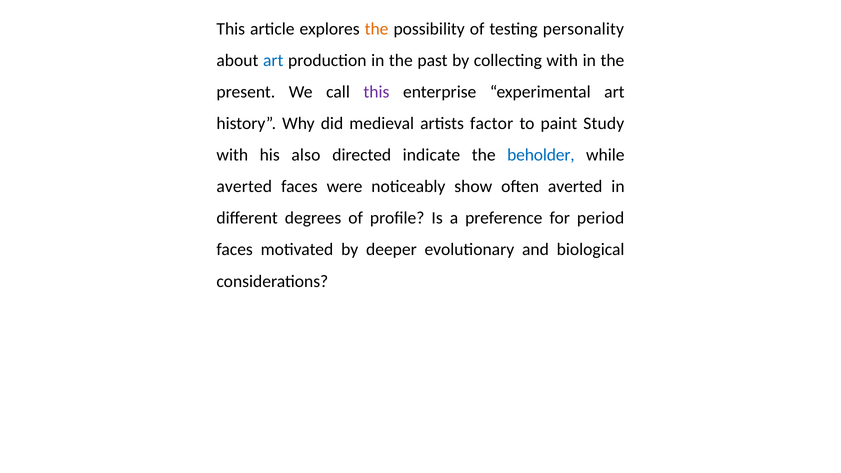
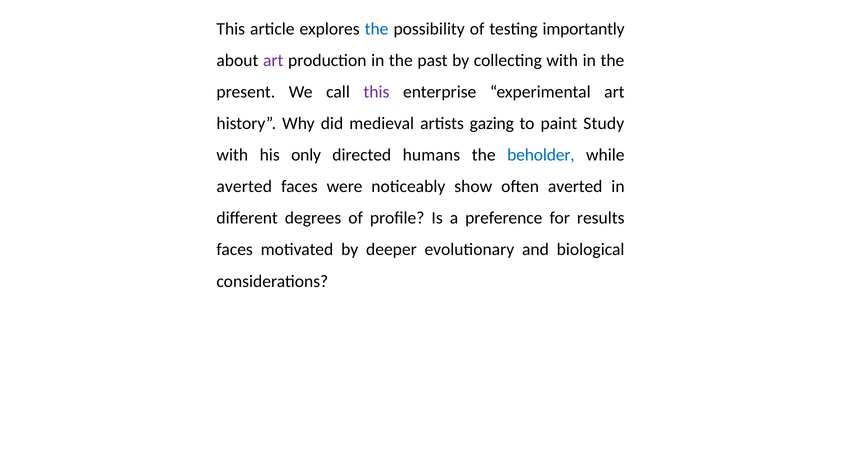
the colour: orange -> blue (377, 29)
personality: personality -> importantly (584, 29)
art colour: blue -> purple (273, 61)
factor: factor -> gazing (492, 124)
also: also -> only (306, 155)
indicate: indicate -> humans (431, 155)
period: period -> results (601, 218)
